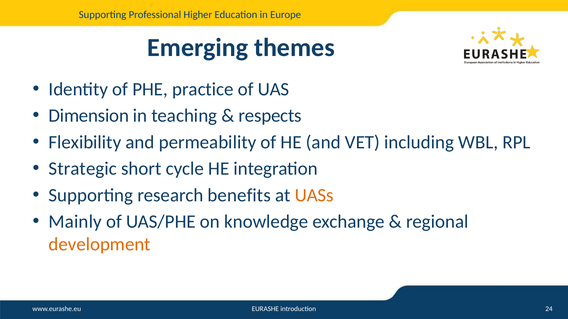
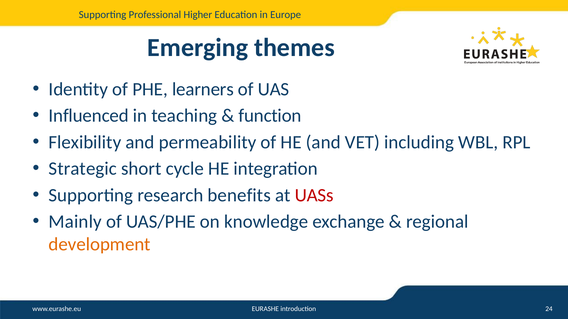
practice: practice -> learners (203, 89)
Dimension: Dimension -> Influenced (89, 116)
respects: respects -> function (270, 116)
UASs colour: orange -> red (314, 195)
